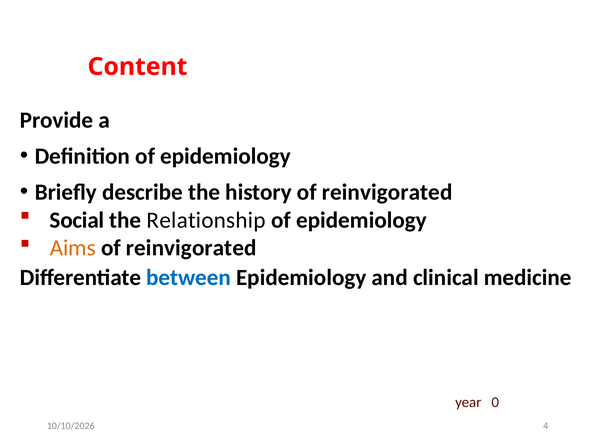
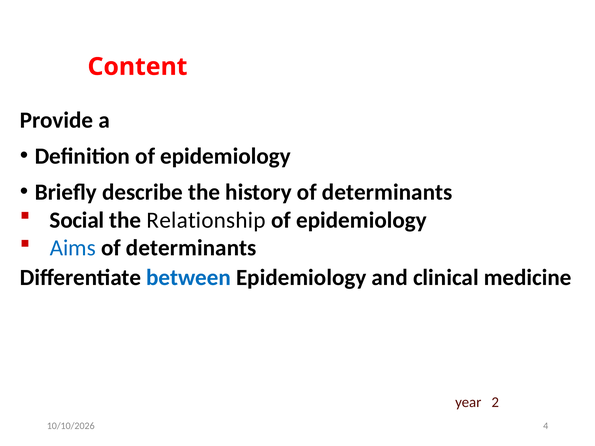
history of reinvigorated: reinvigorated -> determinants (387, 192)
Aims colour: orange -> blue (73, 248)
reinvigorated: reinvigorated -> determinants (191, 248)
0: 0 -> 2 (495, 402)
